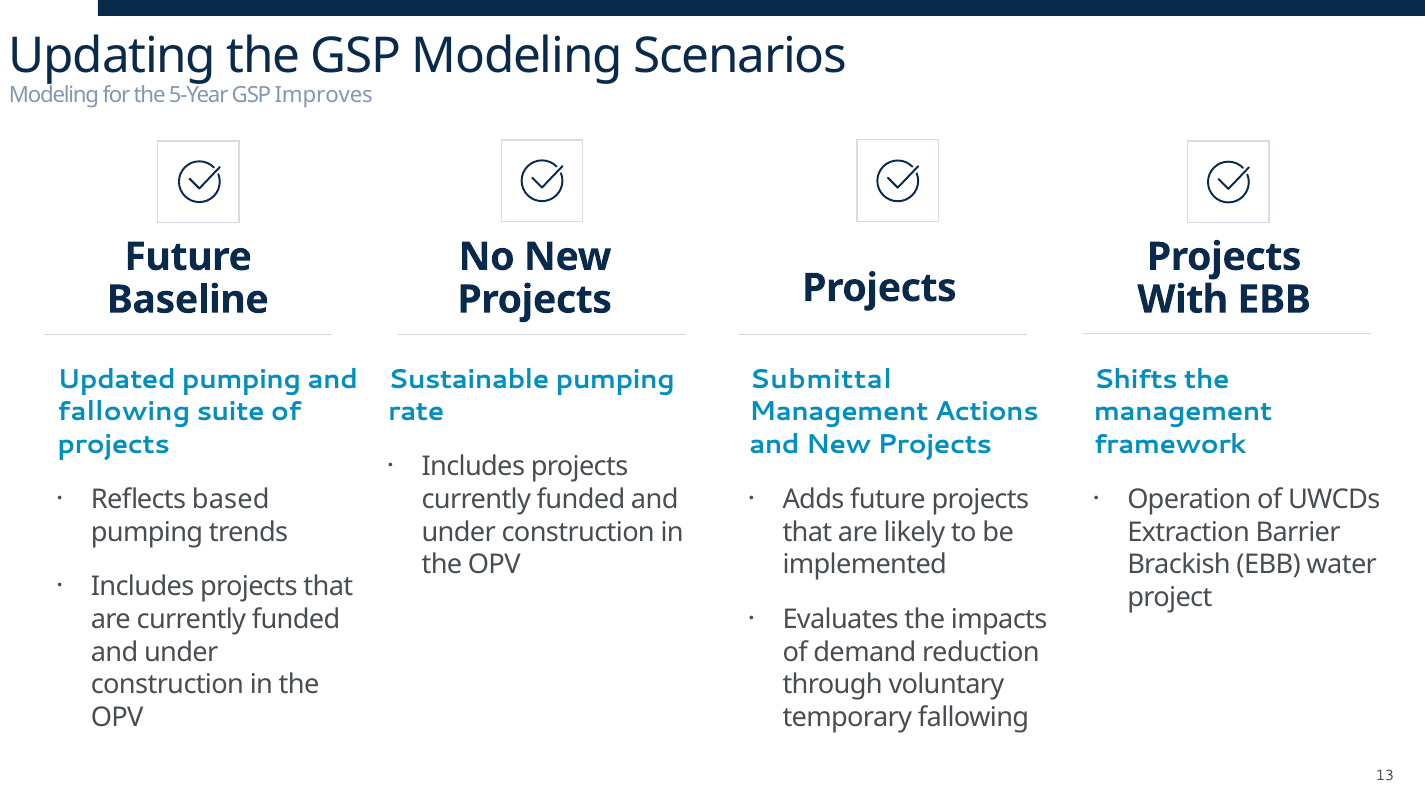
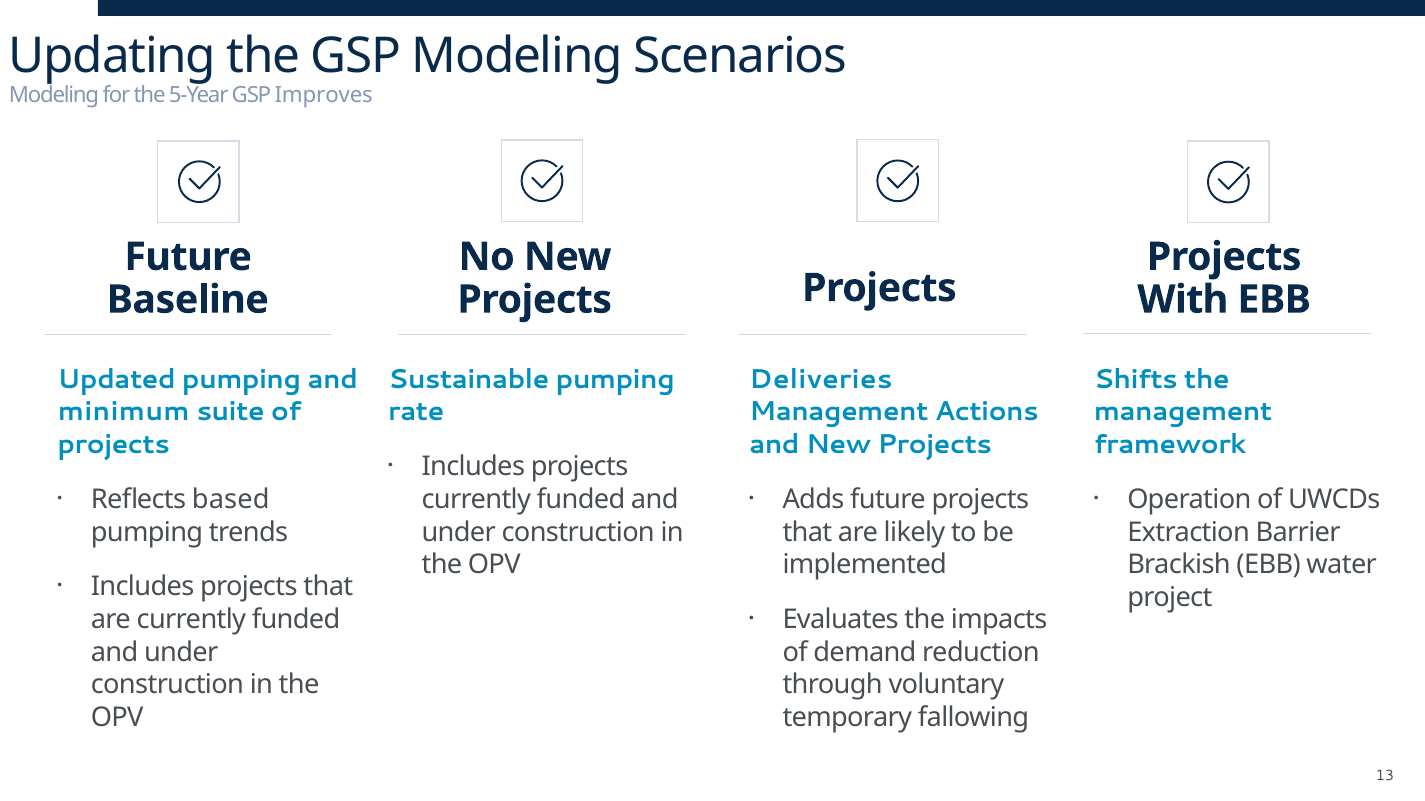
Submittal: Submittal -> Deliveries (821, 380)
fallowing: fallowing -> minimum (124, 412)
